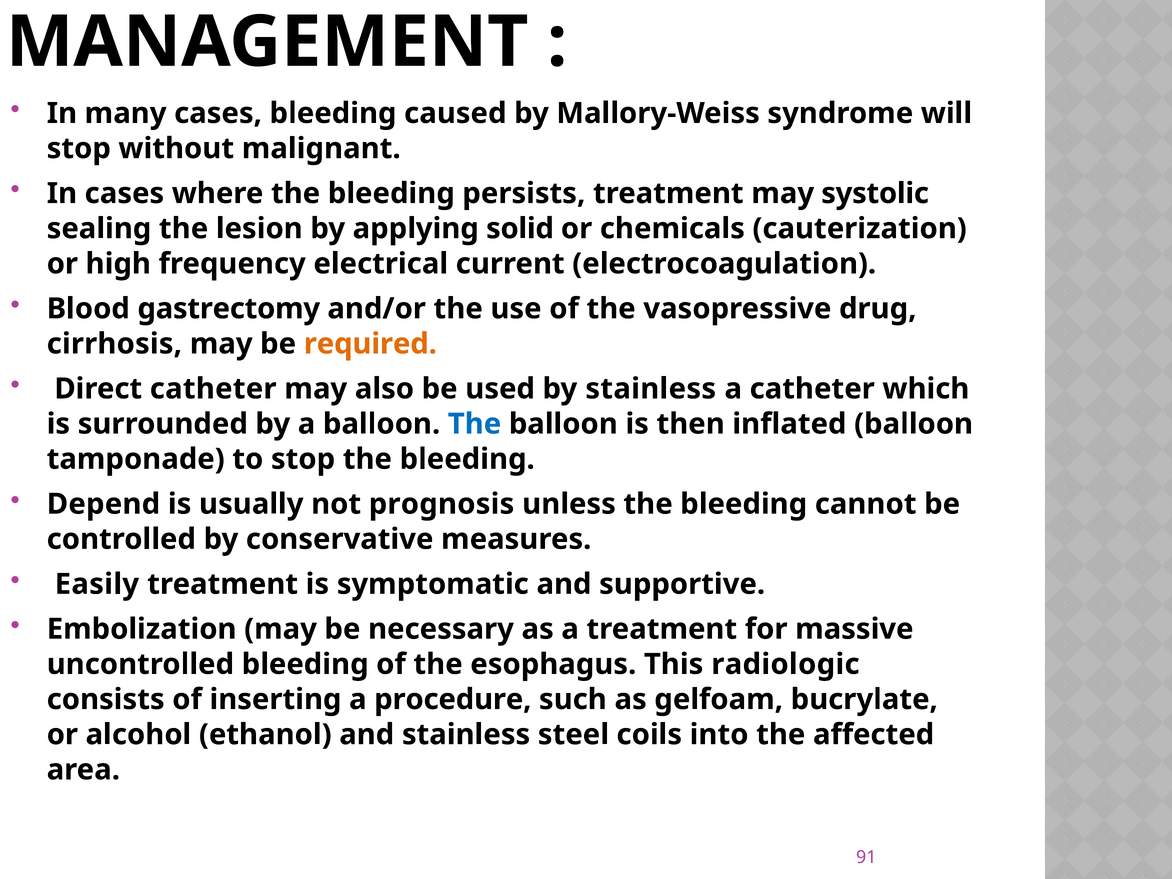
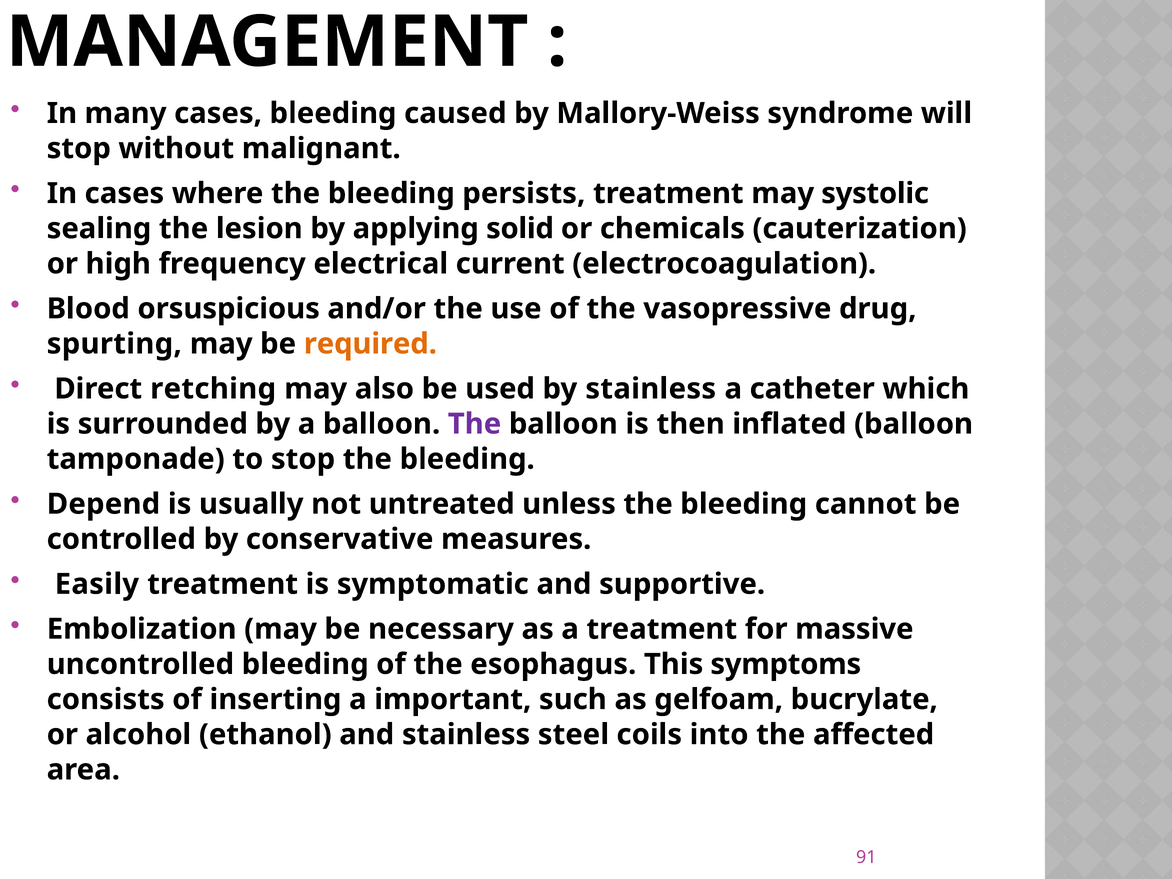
gastrectomy: gastrectomy -> orsuspicious (229, 309)
cirrhosis: cirrhosis -> spurting (114, 344)
Direct catheter: catheter -> retching (213, 389)
The colour: blue -> purple (475, 424)
prognosis: prognosis -> untreated (442, 504)
radiologic: radiologic -> symptoms (786, 664)
procedure: procedure -> important (453, 699)
